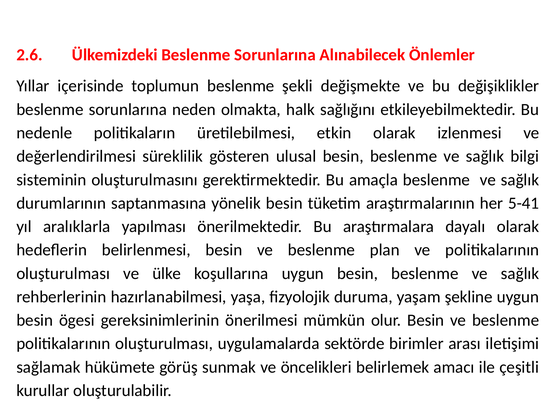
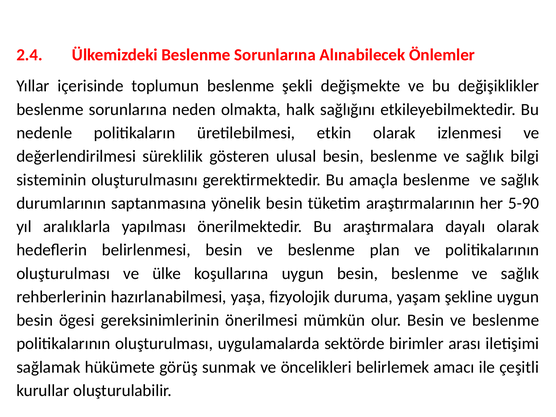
2.6: 2.6 -> 2.4 (30, 55)
5-41: 5-41 -> 5-90 (524, 203)
